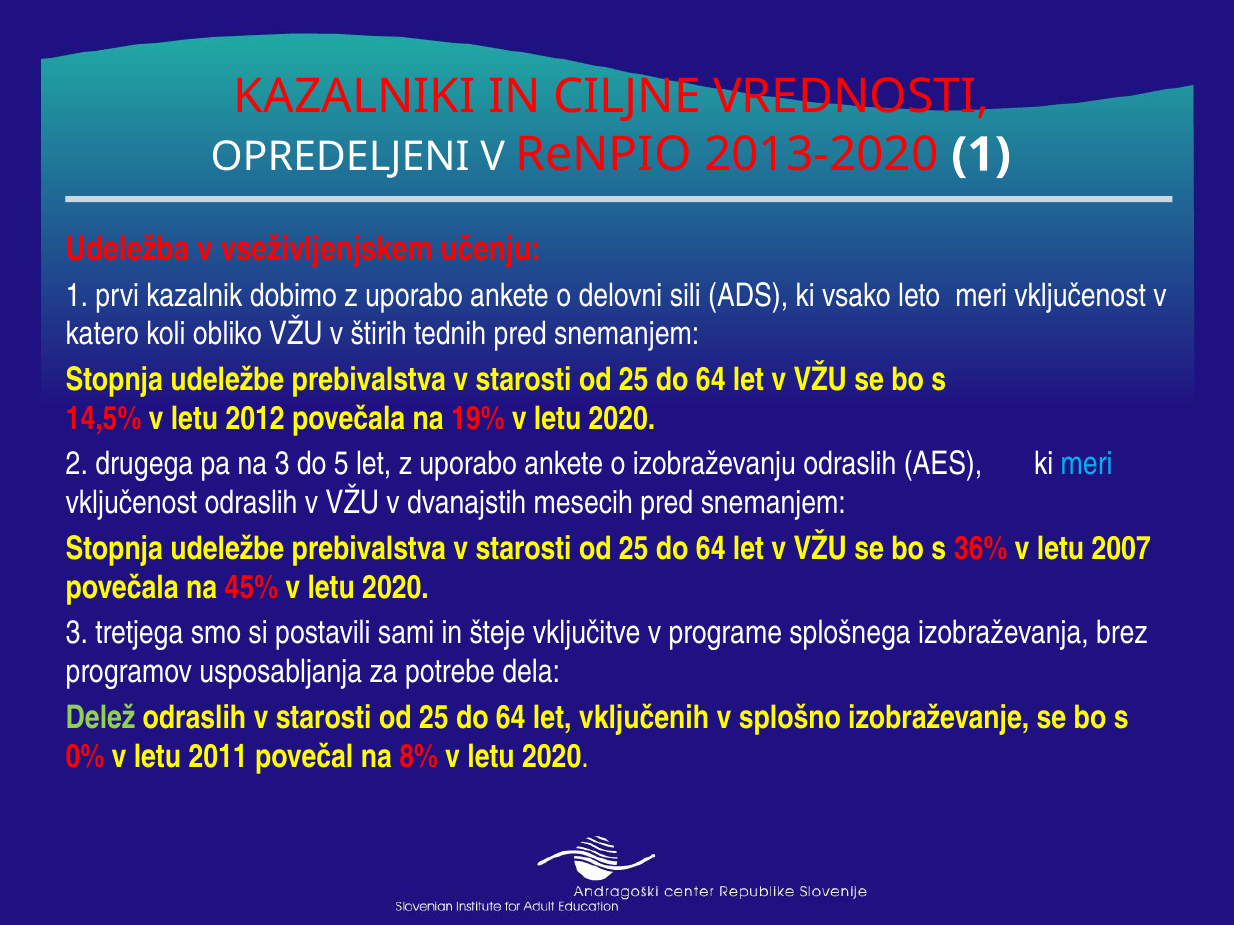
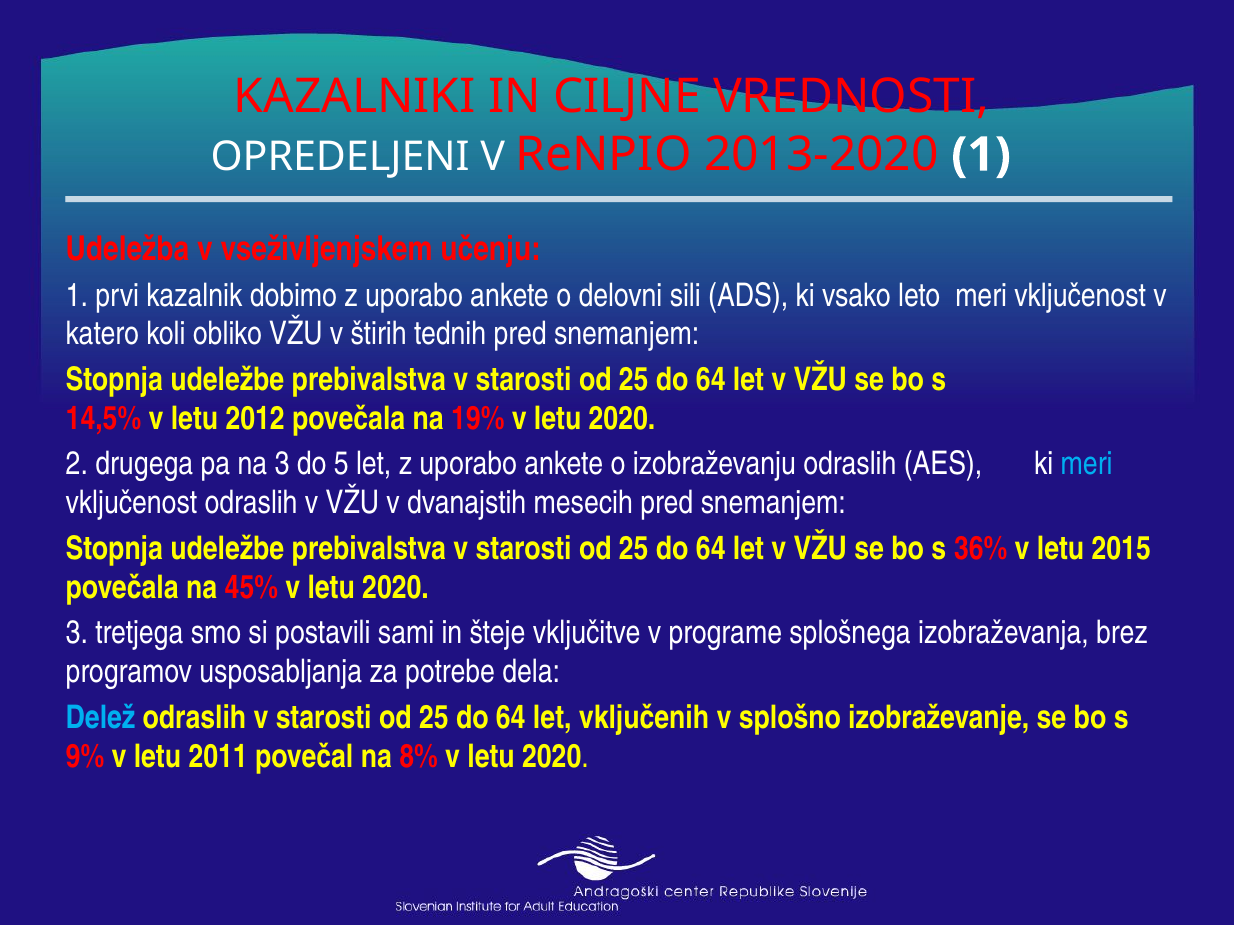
2007: 2007 -> 2015 (1121, 549)
Delež colour: light green -> light blue (101, 718)
0%: 0% -> 9% (85, 757)
